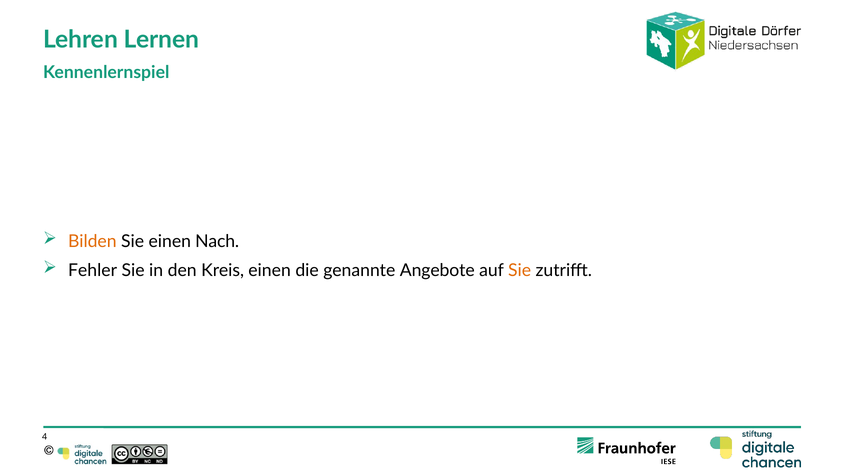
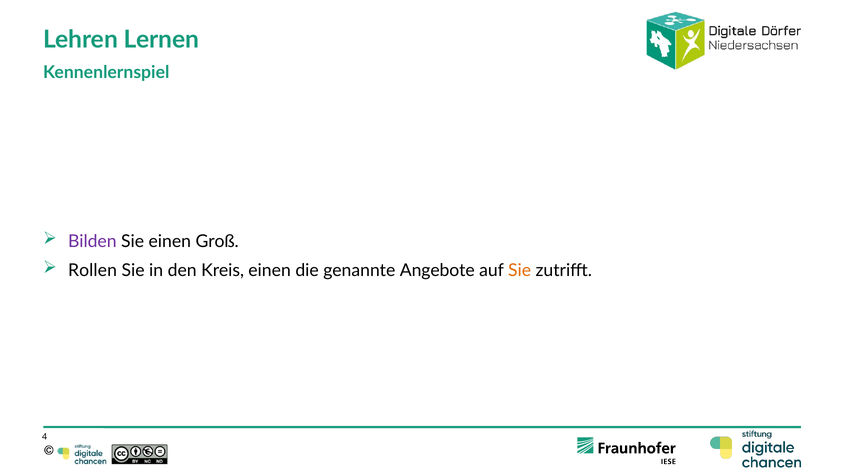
Bilden colour: orange -> purple (92, 241)
Nach: Nach -> Groß (217, 241)
Fehler: Fehler -> Rollen (92, 270)
